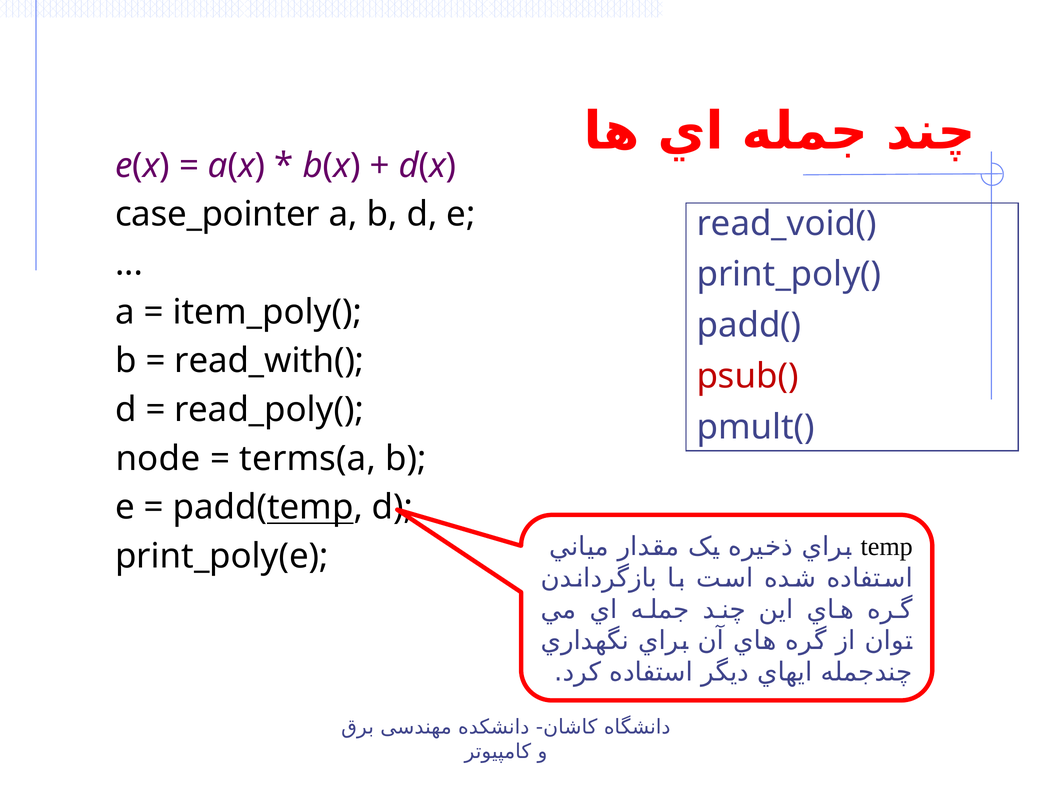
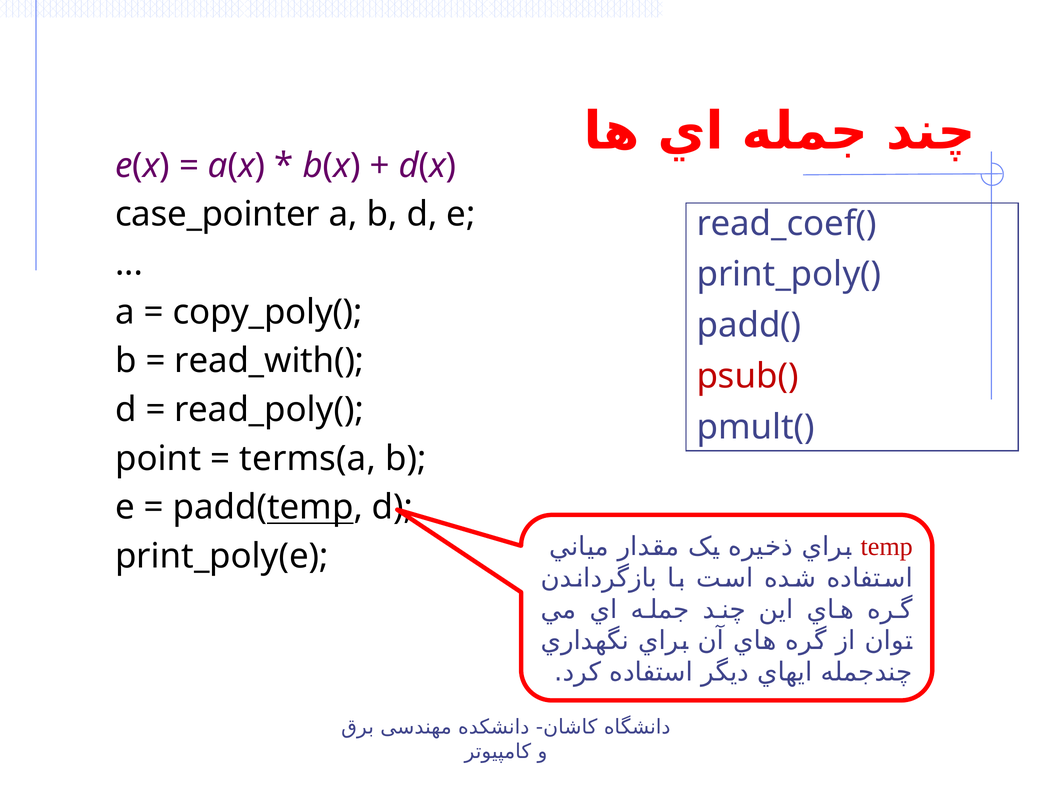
read_void(: read_void( -> read_coef( (787, 224)
item_poly(: item_poly( -> copy_poly( (268, 312)
node: node -> point (158, 459)
temp colour: black -> red (887, 547)
